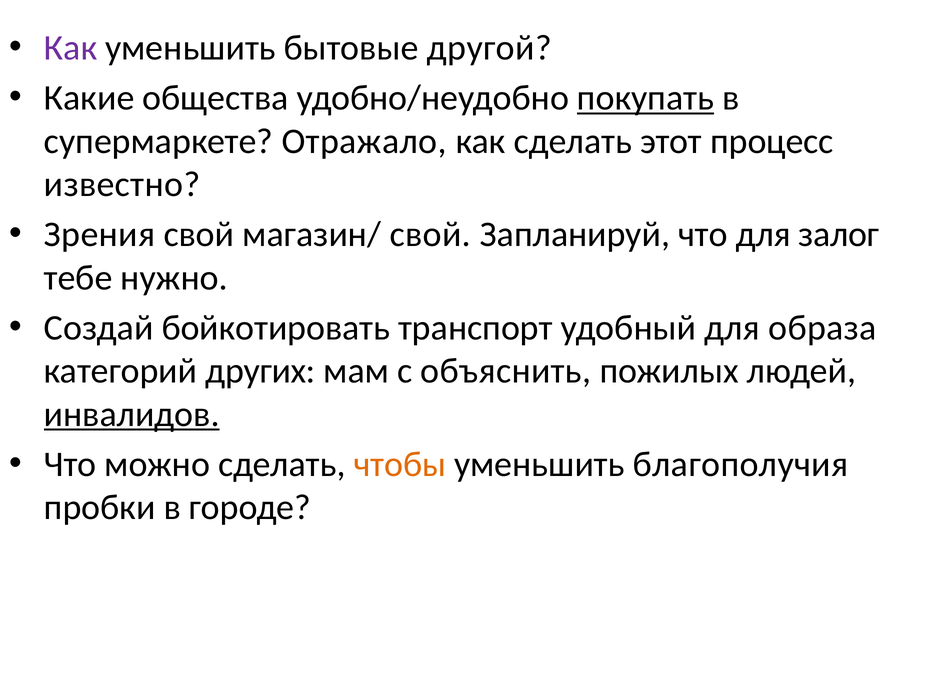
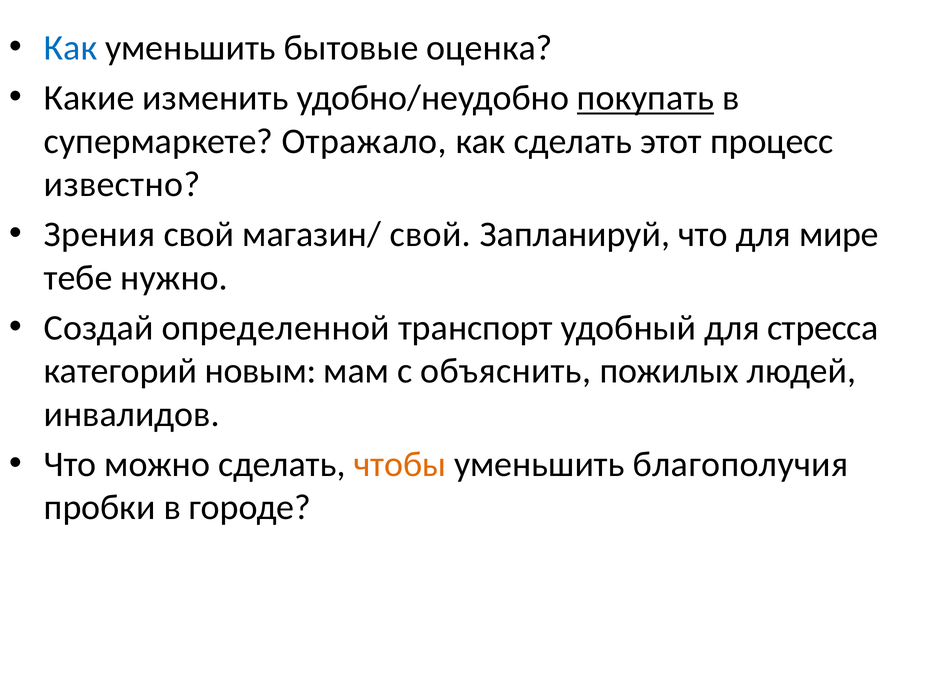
Как colour: purple -> blue (71, 48)
другой: другой -> оценка (490, 48)
общества: общества -> изменить (216, 98)
залог: залог -> мире (839, 234)
бойкотировать: бойкотировать -> определенной (276, 328)
образа: образа -> стресса (823, 328)
других: других -> новым (260, 371)
инвалидов underline: present -> none (132, 414)
